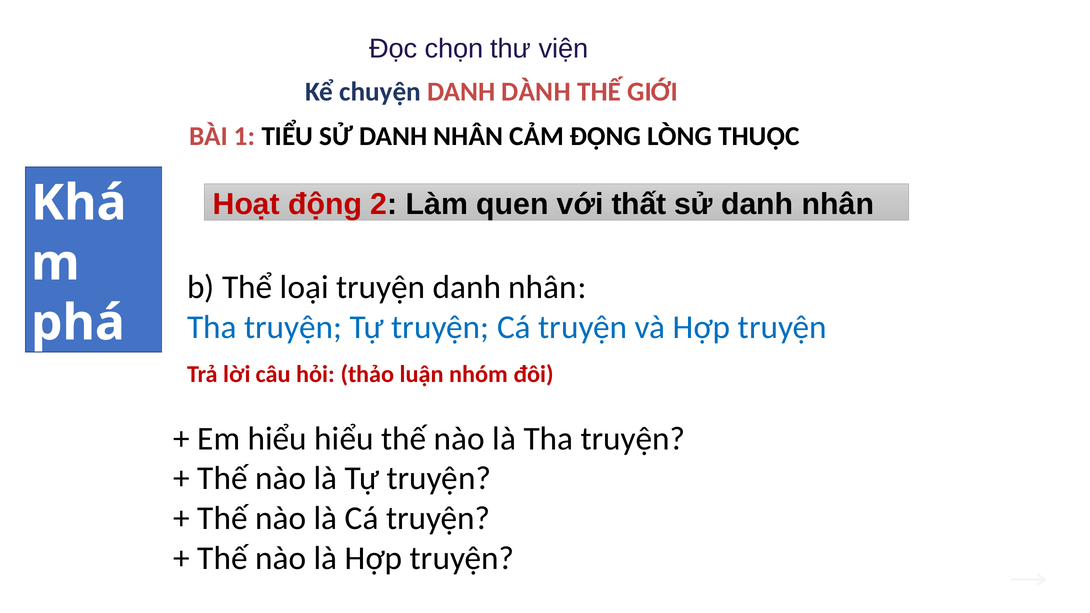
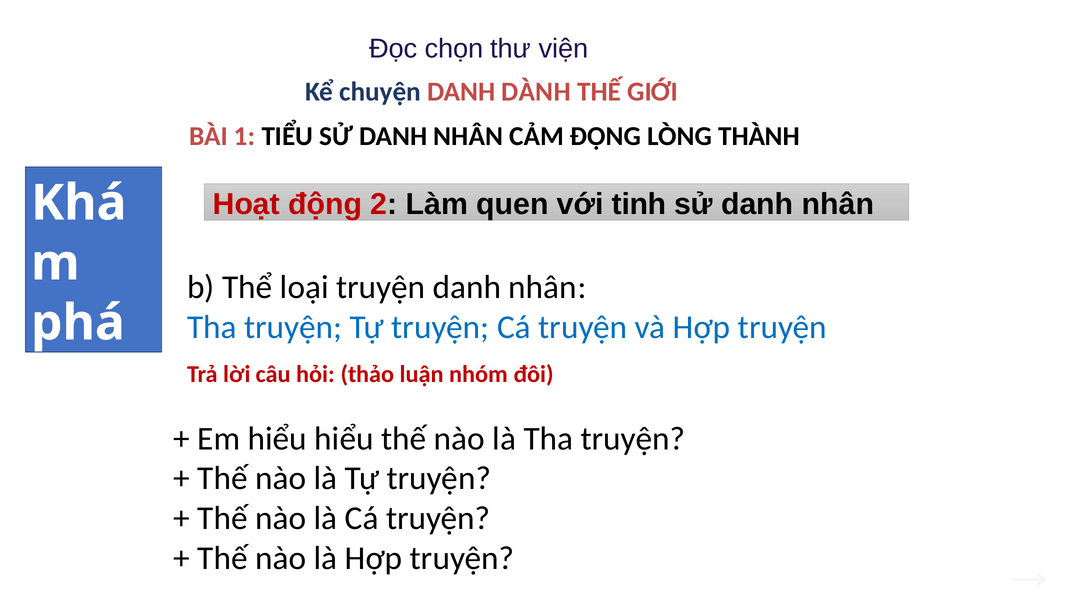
THUỘC: THUỘC -> THÀNH (759, 137)
thất: thất -> tinh (639, 204)
